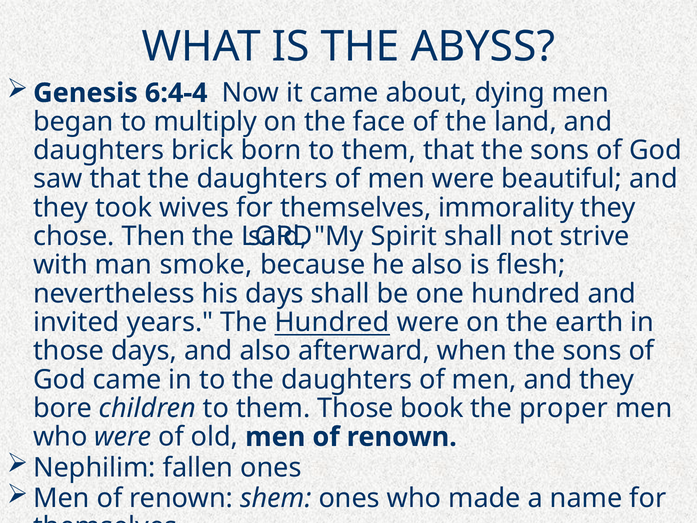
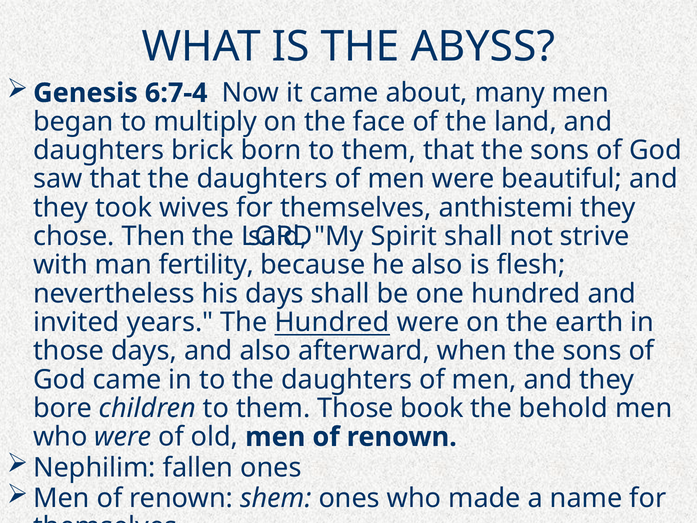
6:4-4: 6:4-4 -> 6:7-4 (176, 93)
dying: dying -> many (510, 93)
immorality: immorality -> anthistemi (506, 208)
smoke: smoke -> fertility (206, 265)
proper: proper -> behold (564, 408)
